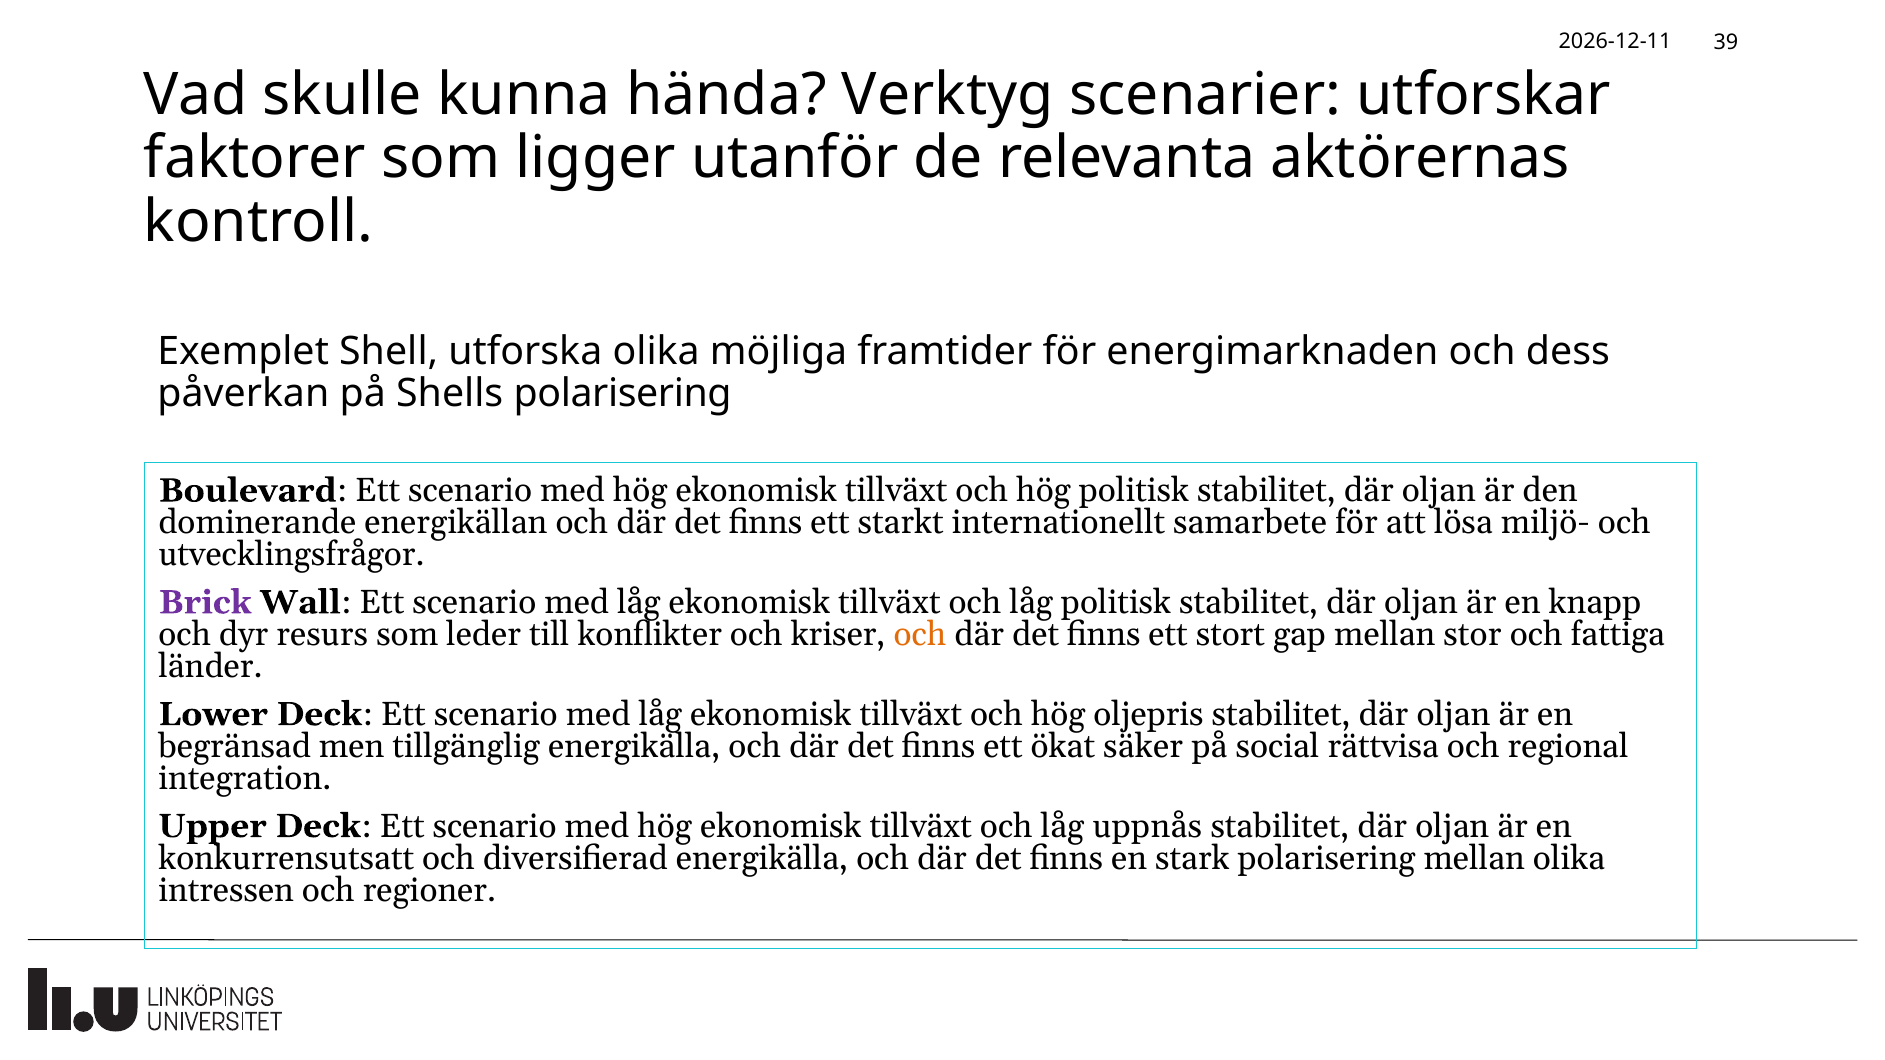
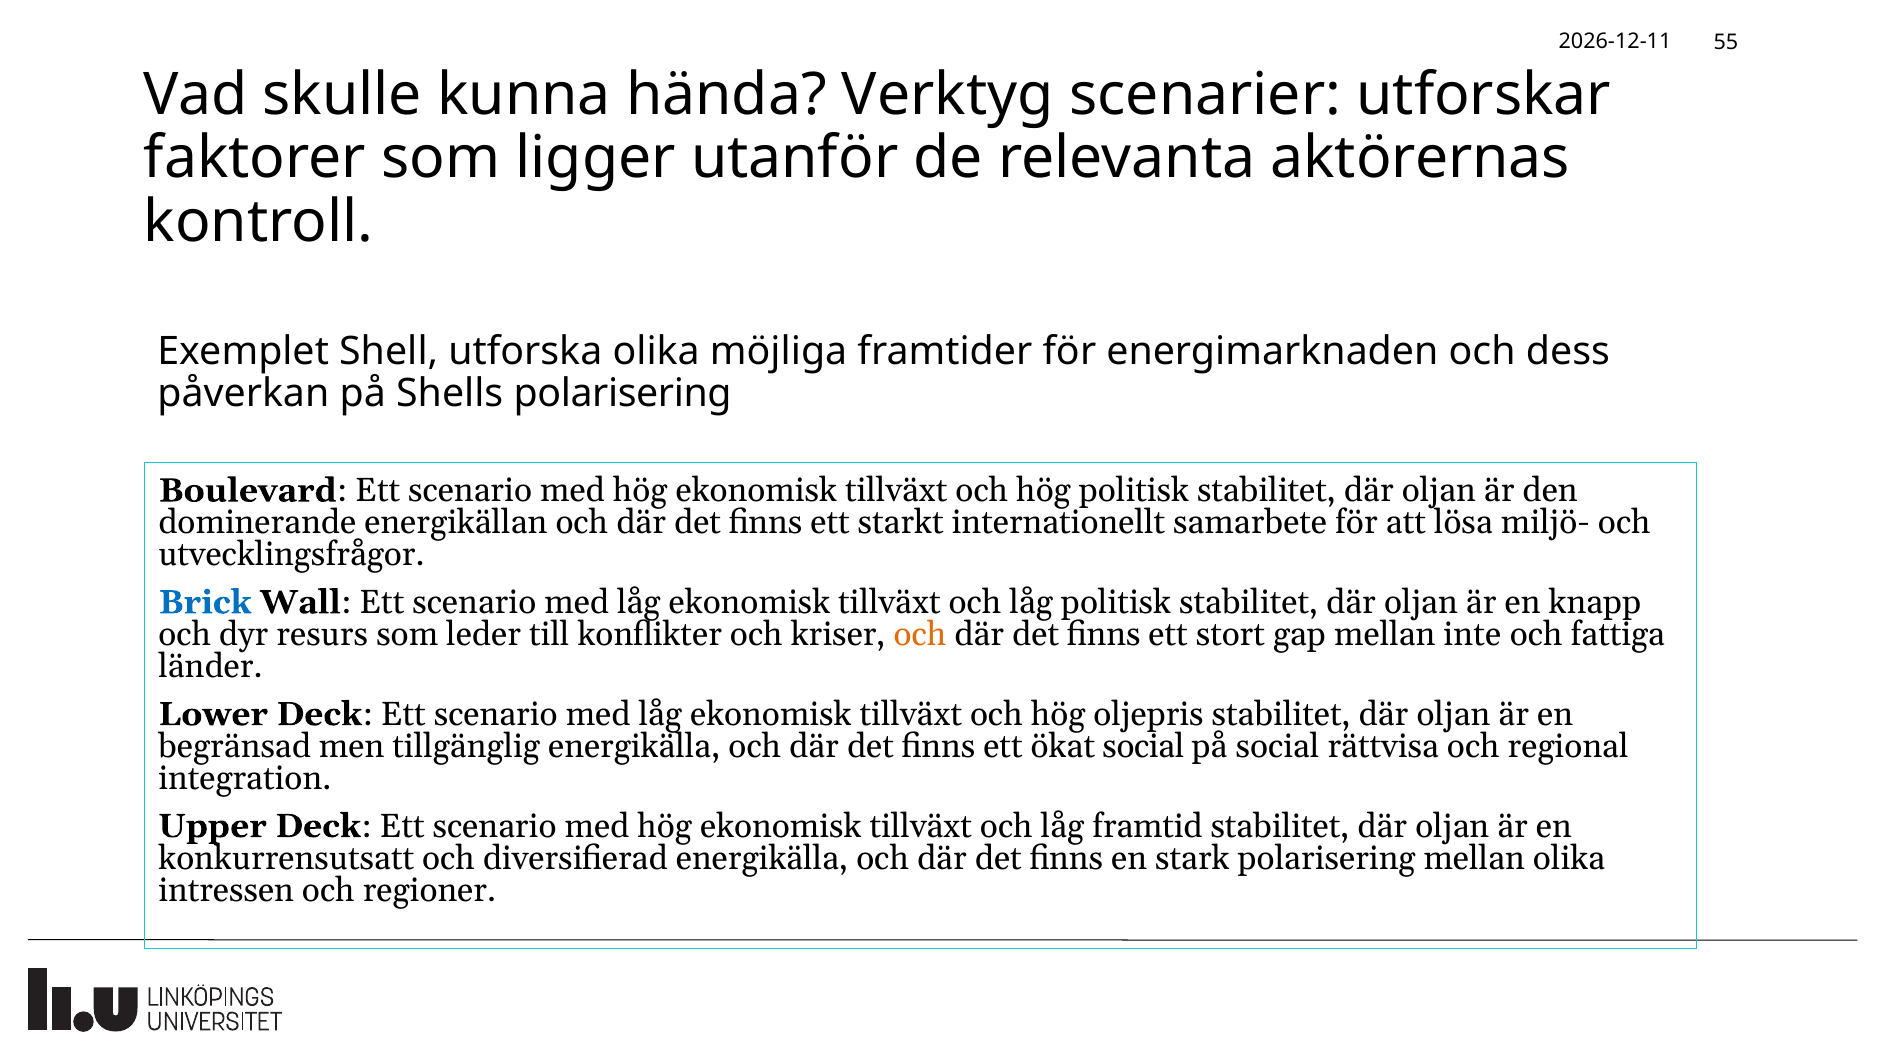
39: 39 -> 55 (1726, 42)
Brick colour: purple -> blue (205, 603)
stor: stor -> inte (1472, 635)
ökat säker: säker -> social (1143, 746)
uppnås: uppnås -> framtid (1147, 826)
